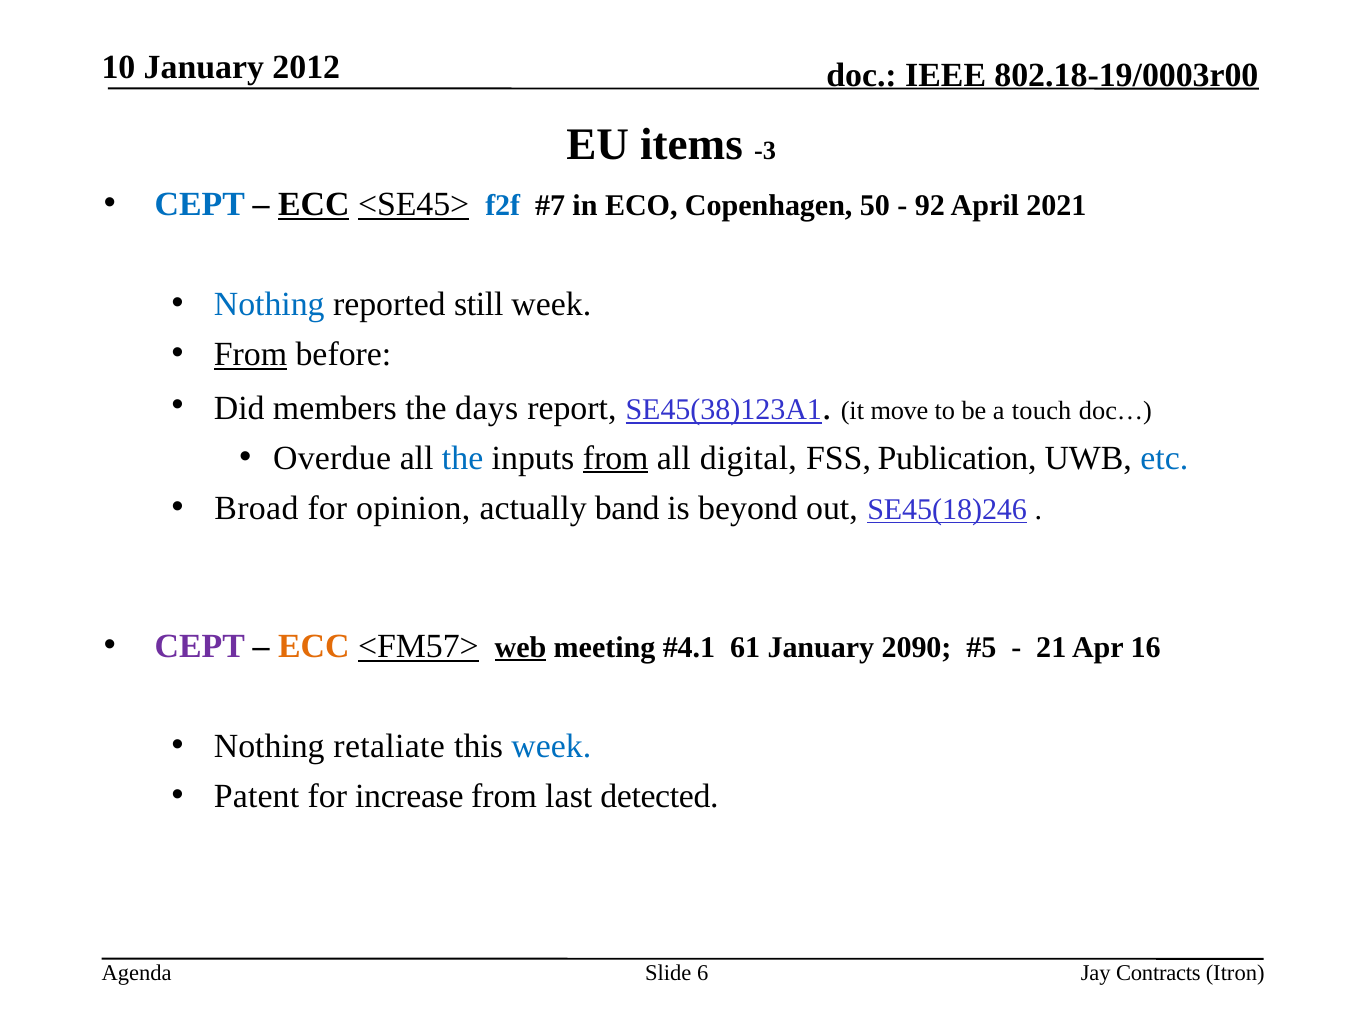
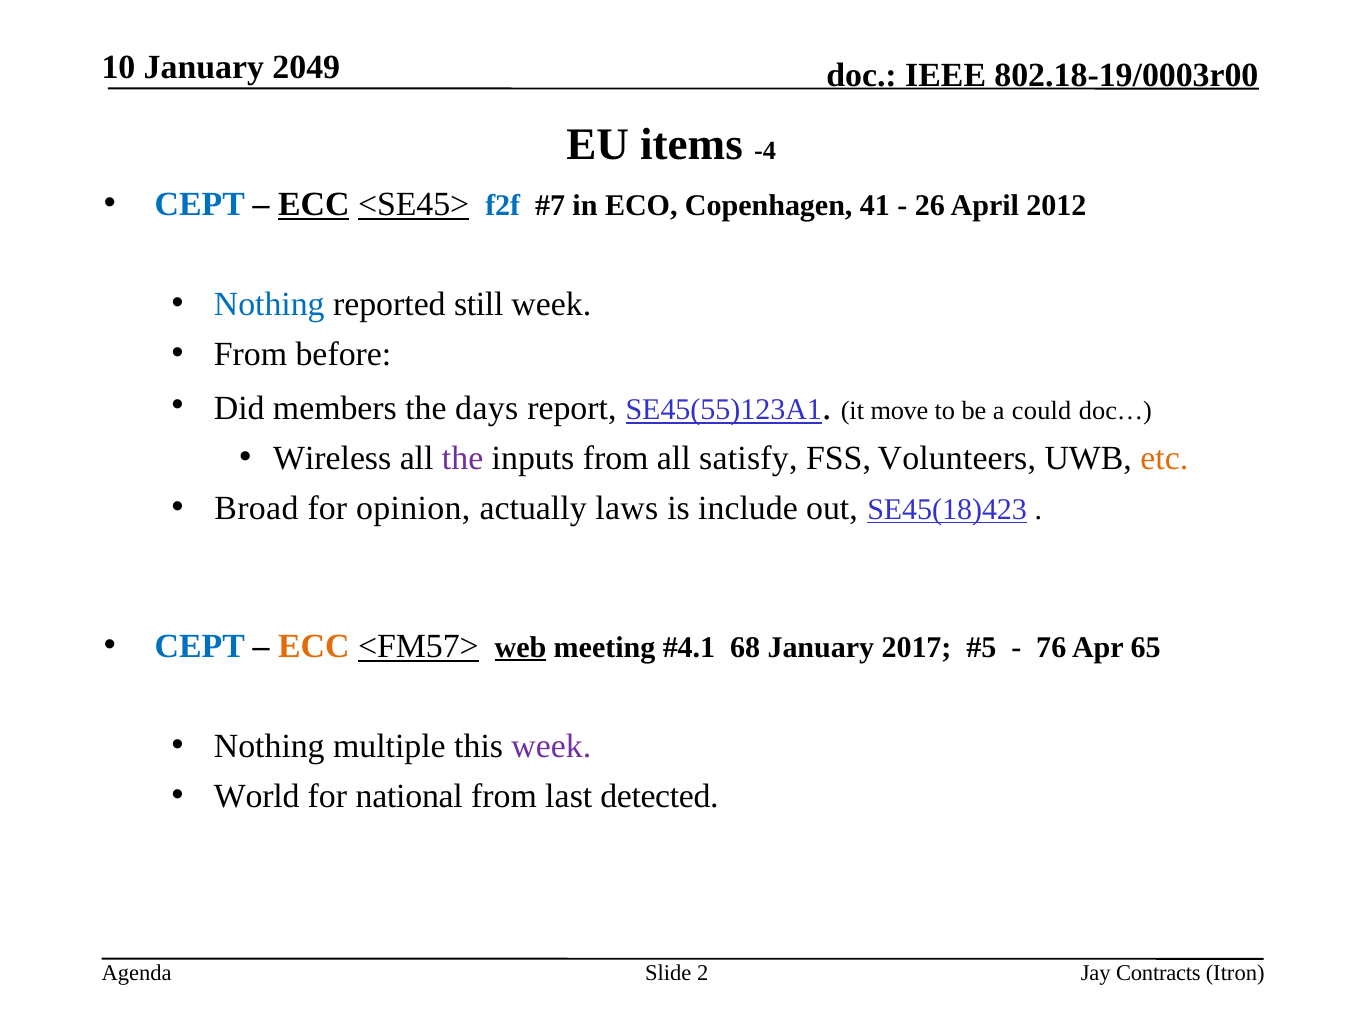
2012: 2012 -> 2049 (306, 68)
-3: -3 -> -4 (765, 151)
50: 50 -> 41 (875, 206)
92: 92 -> 26 (930, 206)
2021: 2021 -> 2012 (1056, 206)
From underline: present -> none (251, 355)
SE45(38)123A1: SE45(38)123A1 -> SE45(55)123A1 (724, 410)
touch: touch -> could (1042, 411)
Overdue: Overdue -> Wireless (332, 458)
the colour: blue -> purple (463, 458)
from underline: present -> none (616, 458)
digital: digital -> satisfy (748, 458)
Publication: Publication -> Volunteers (957, 458)
etc colour: blue -> orange (1164, 458)
band: band -> laws (627, 508)
beyond: beyond -> include (748, 508)
SE45(18)246: SE45(18)246 -> SE45(18)423 (947, 509)
CEPT colour: purple -> blue (200, 647)
61: 61 -> 68 (745, 648)
2090: 2090 -> 2017 (917, 648)
21: 21 -> 76 (1051, 648)
16: 16 -> 65 (1146, 648)
retaliate: retaliate -> multiple (389, 747)
week colour: blue -> purple (551, 747)
Patent: Patent -> World (257, 797)
increase: increase -> national (409, 797)
6: 6 -> 2 (703, 974)
